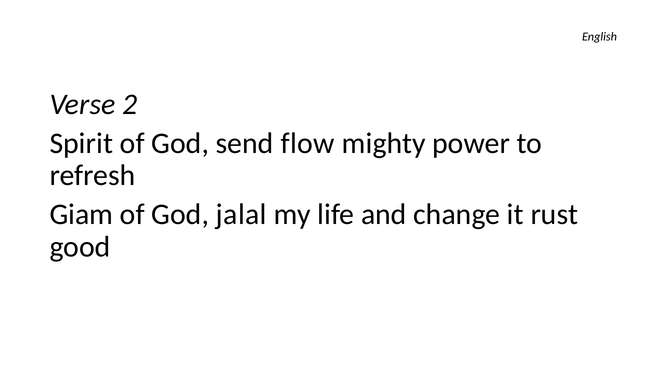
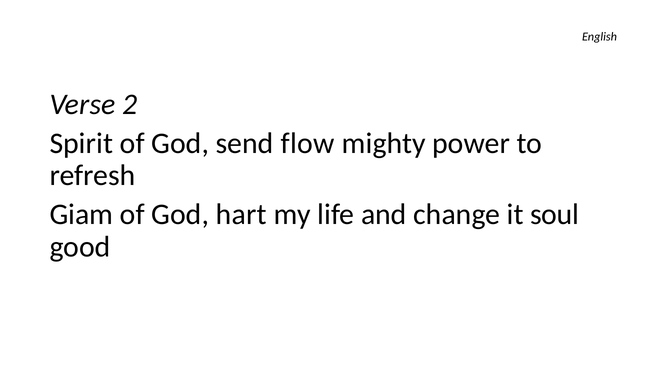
jalal: jalal -> hart (241, 215)
rust: rust -> soul (555, 215)
